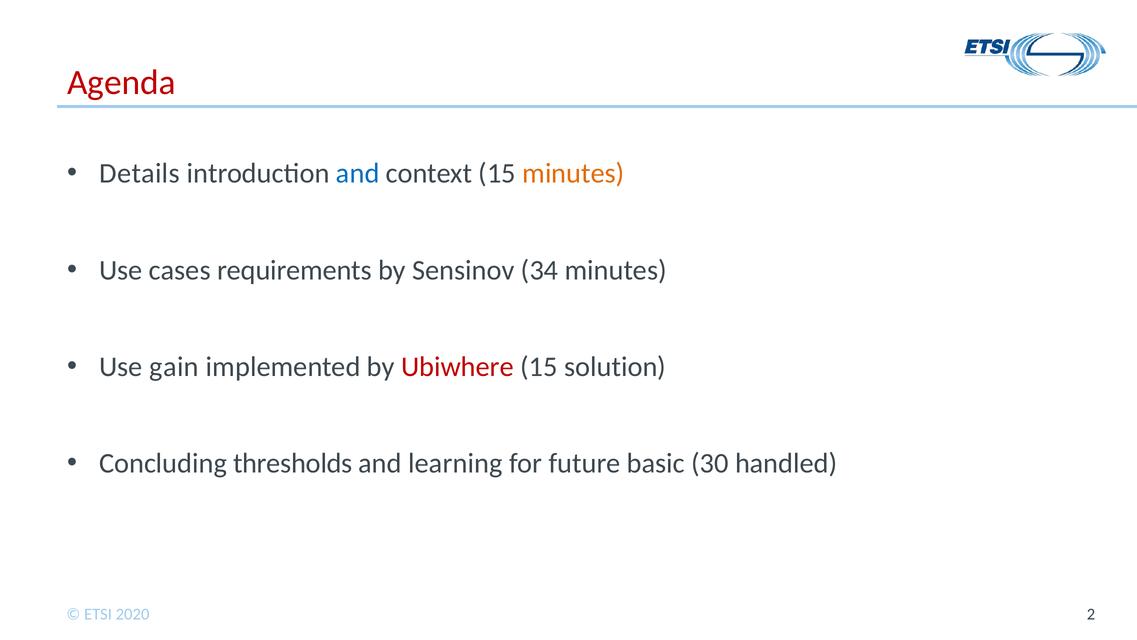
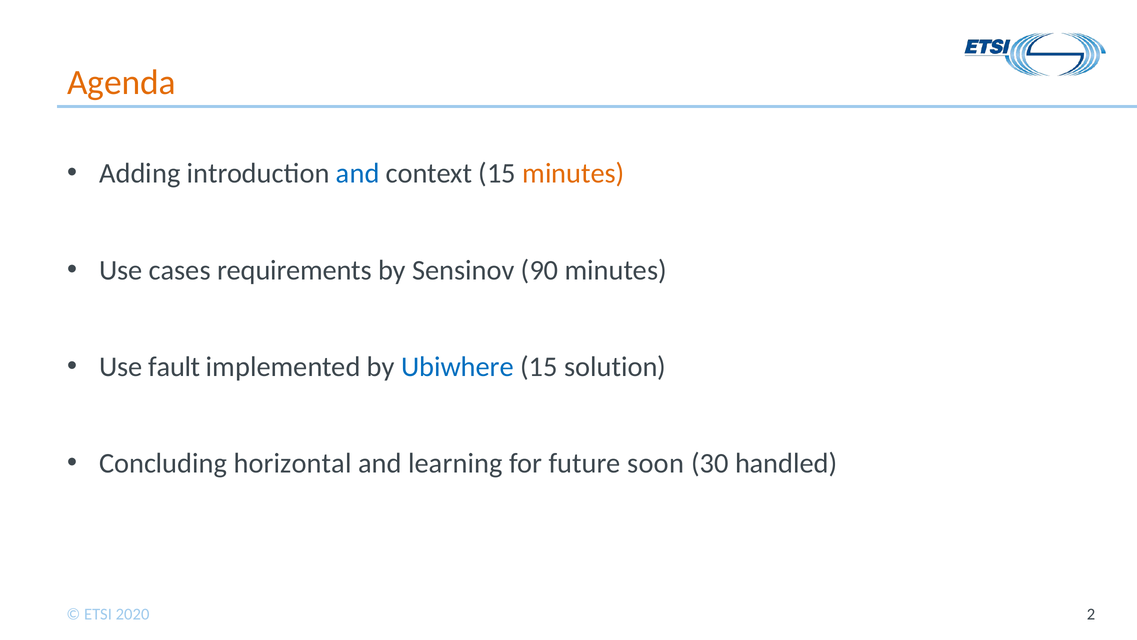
Agenda colour: red -> orange (121, 82)
Details: Details -> Adding (140, 173)
34: 34 -> 90 (540, 270)
gain: gain -> fault (174, 367)
Ubiwhere colour: red -> blue (457, 367)
thresholds: thresholds -> horizontal (293, 463)
basic: basic -> soon (656, 463)
